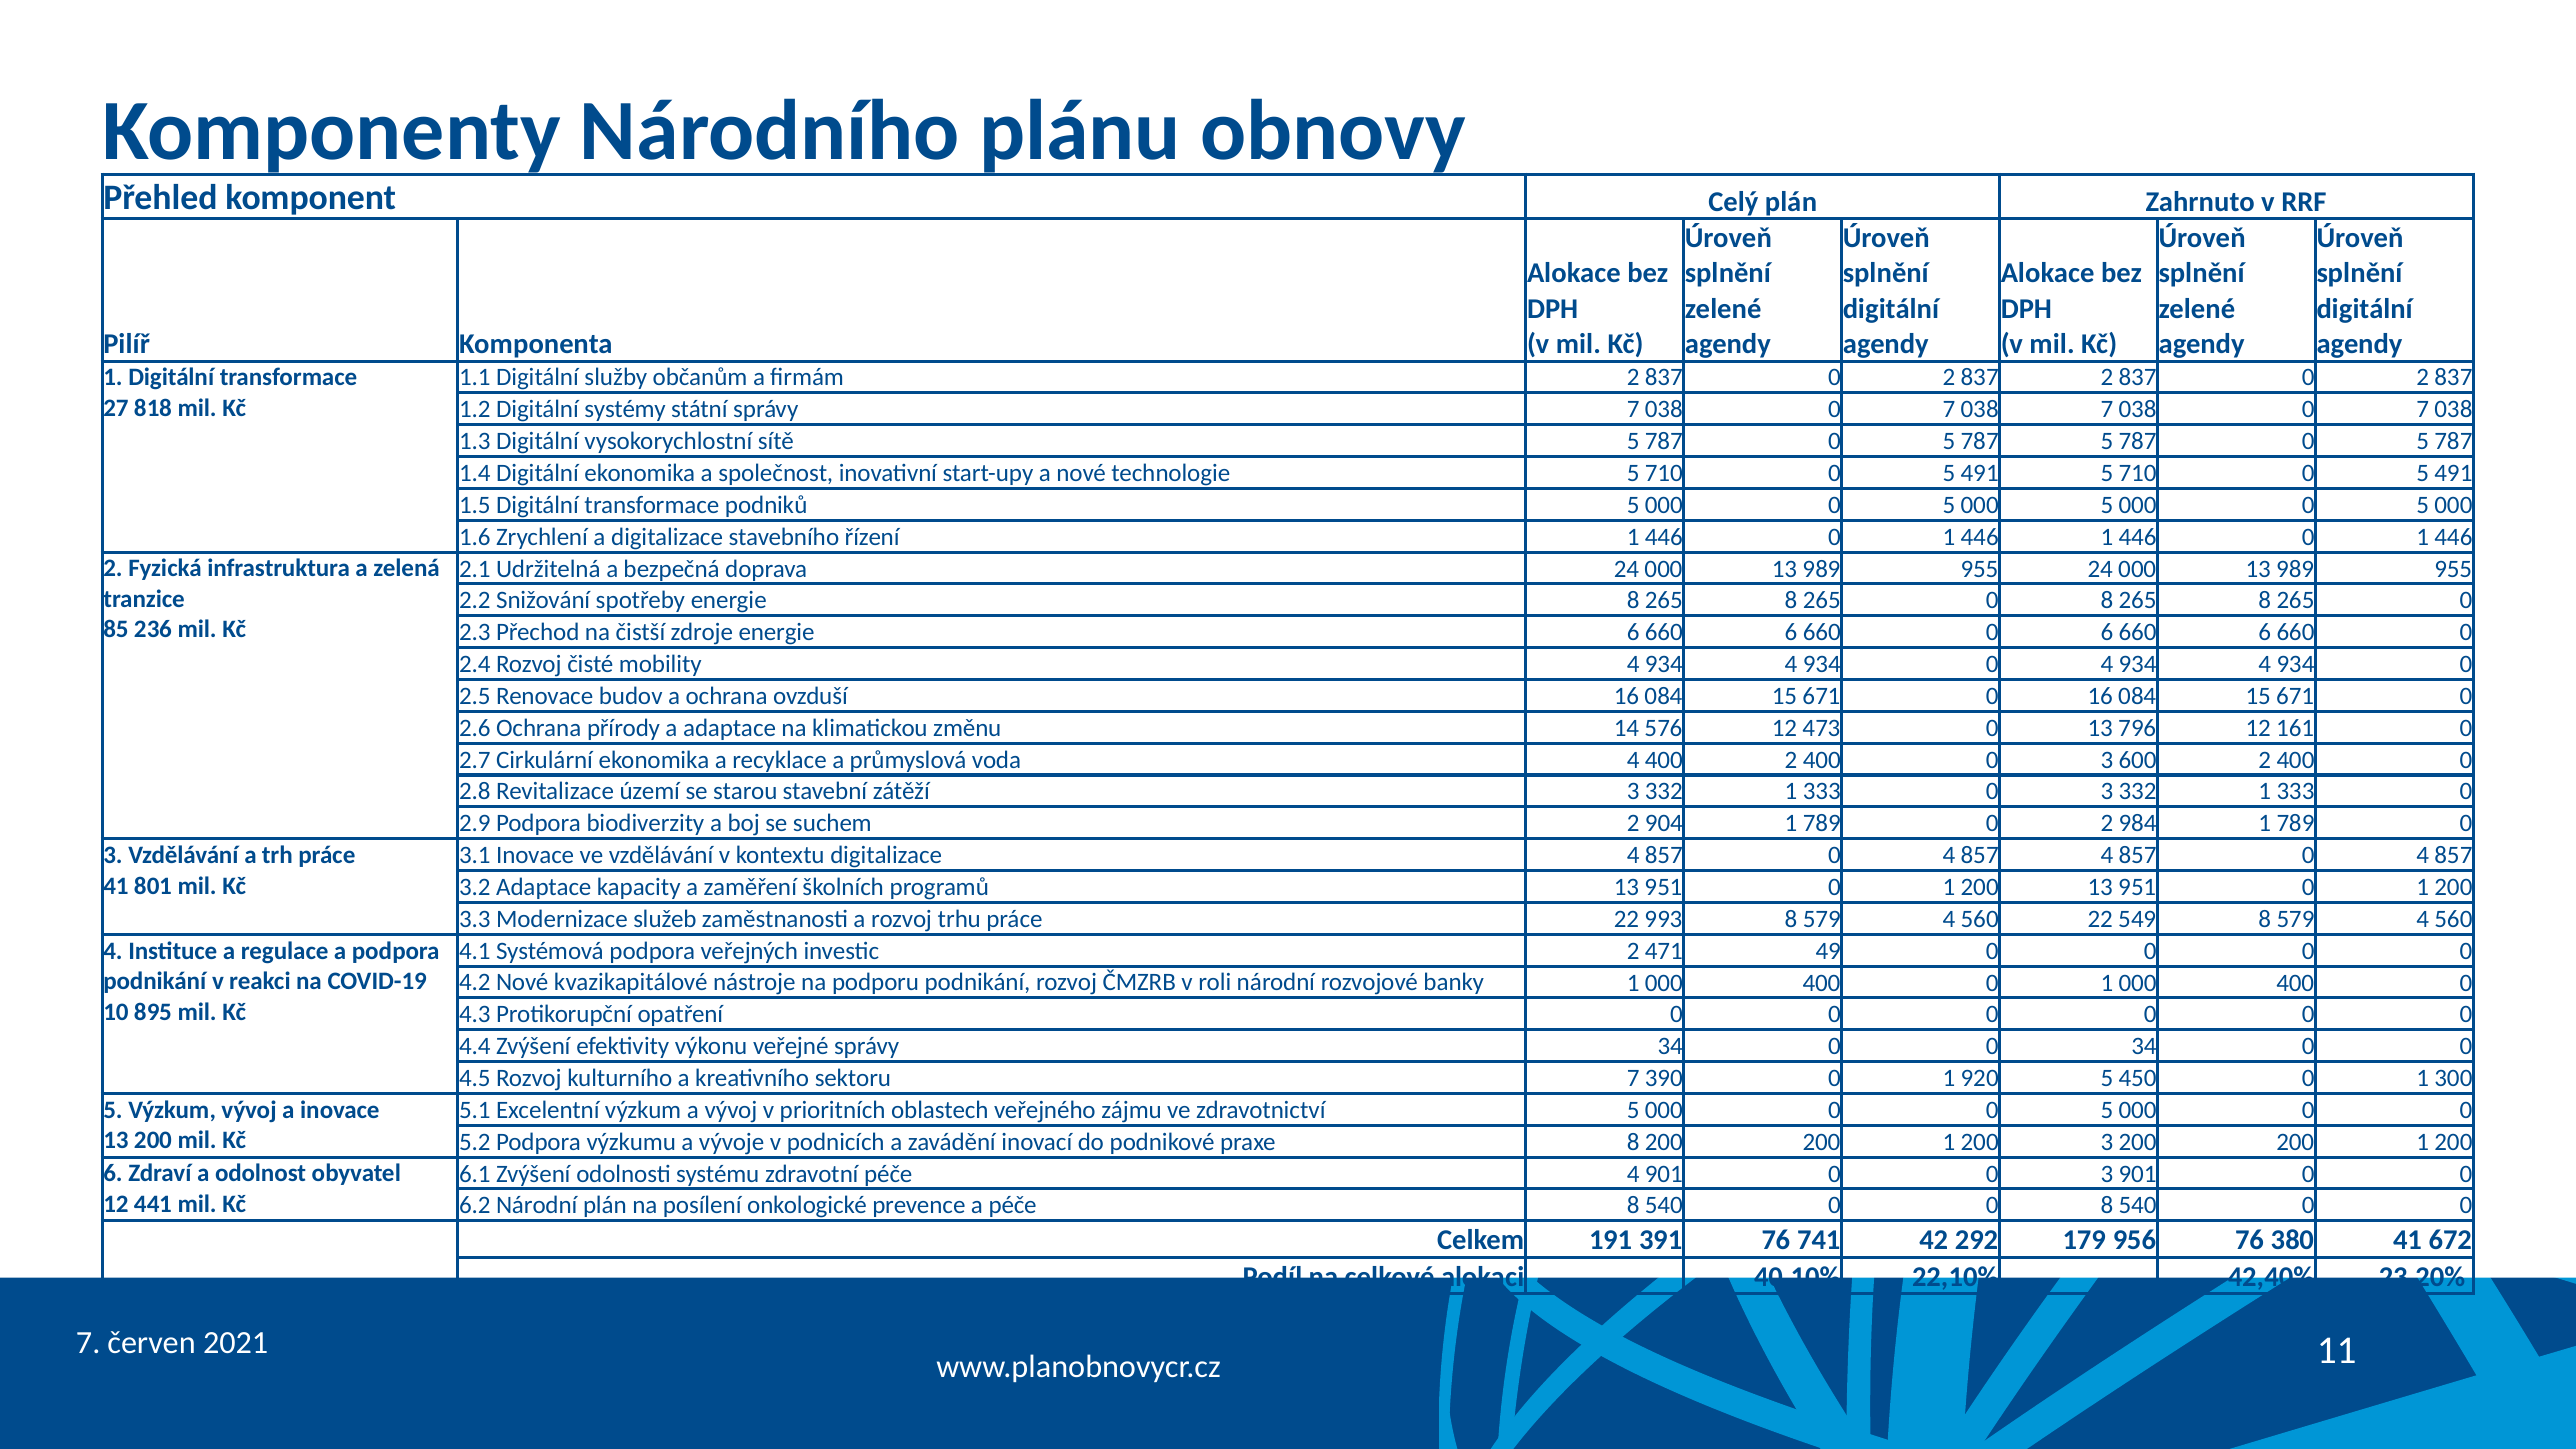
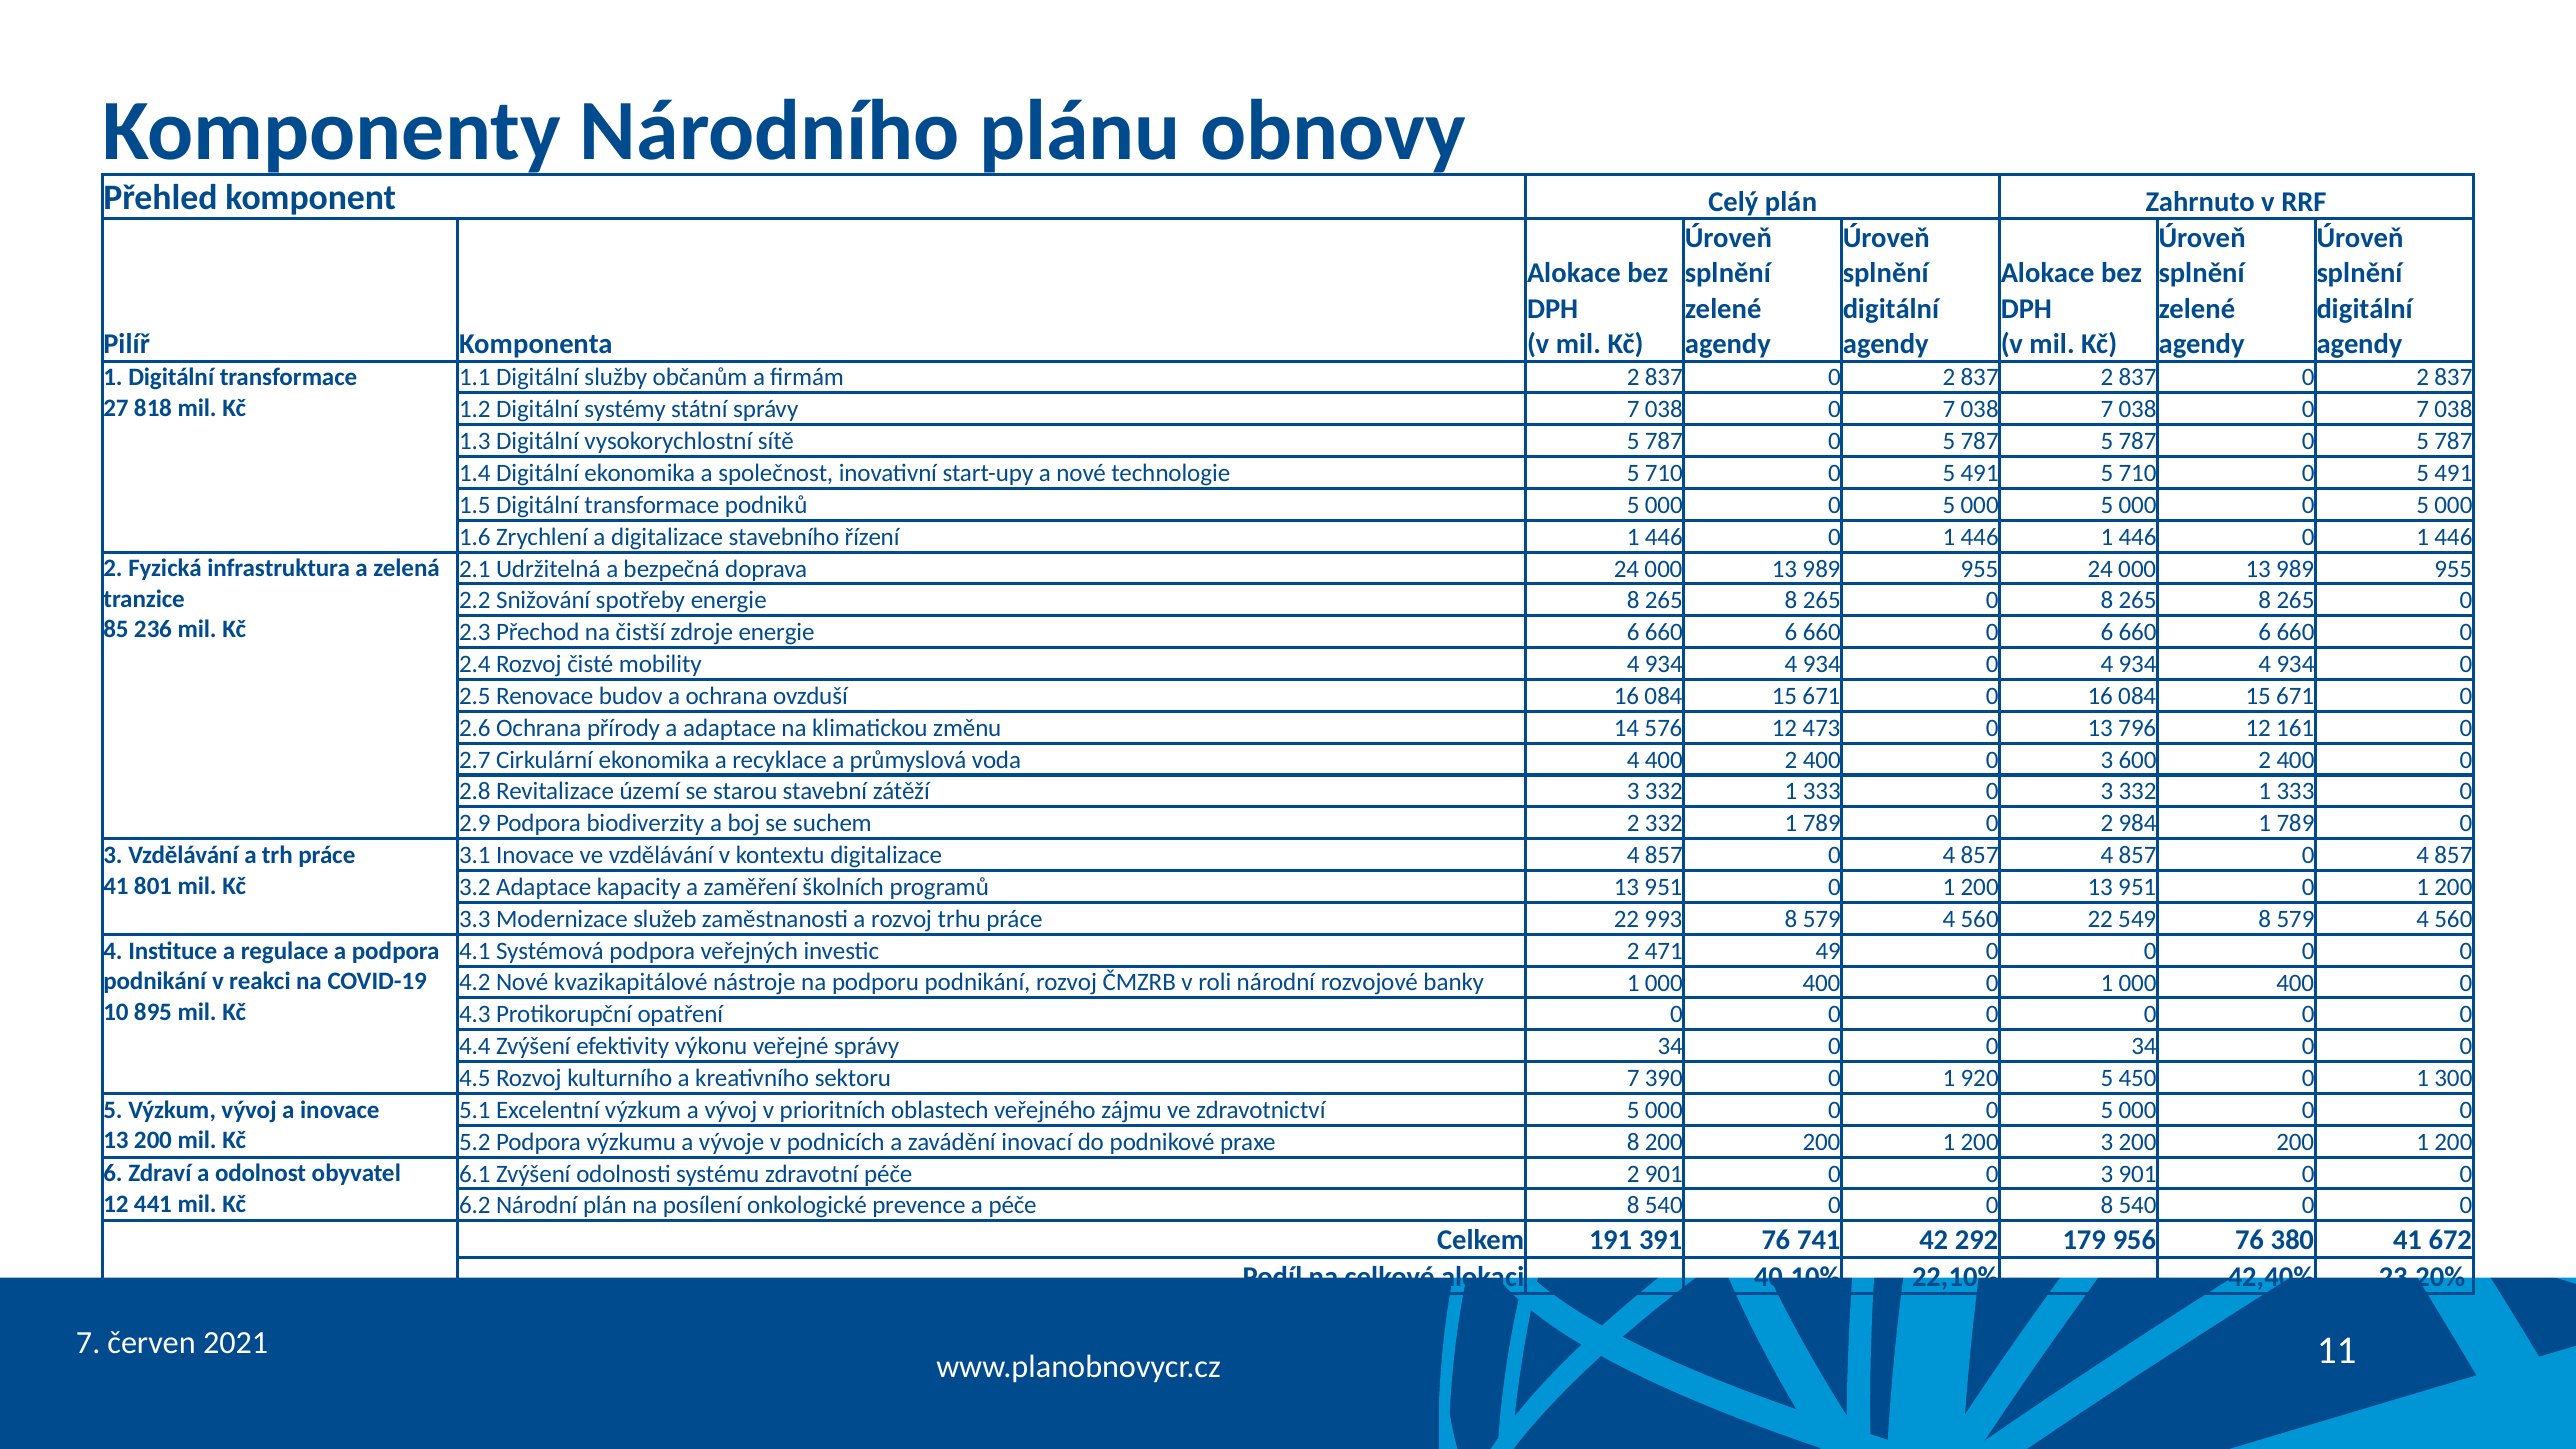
2 904: 904 -> 332 (1664, 824)
péče 4: 4 -> 2 (1633, 1174)
